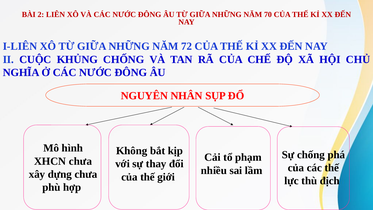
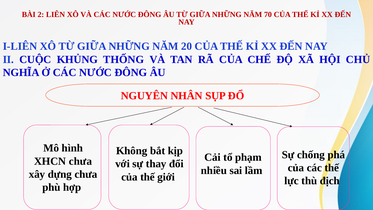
72: 72 -> 20 (187, 46)
KHỦNG CHỐNG: CHỐNG -> THỐNG (124, 59)
